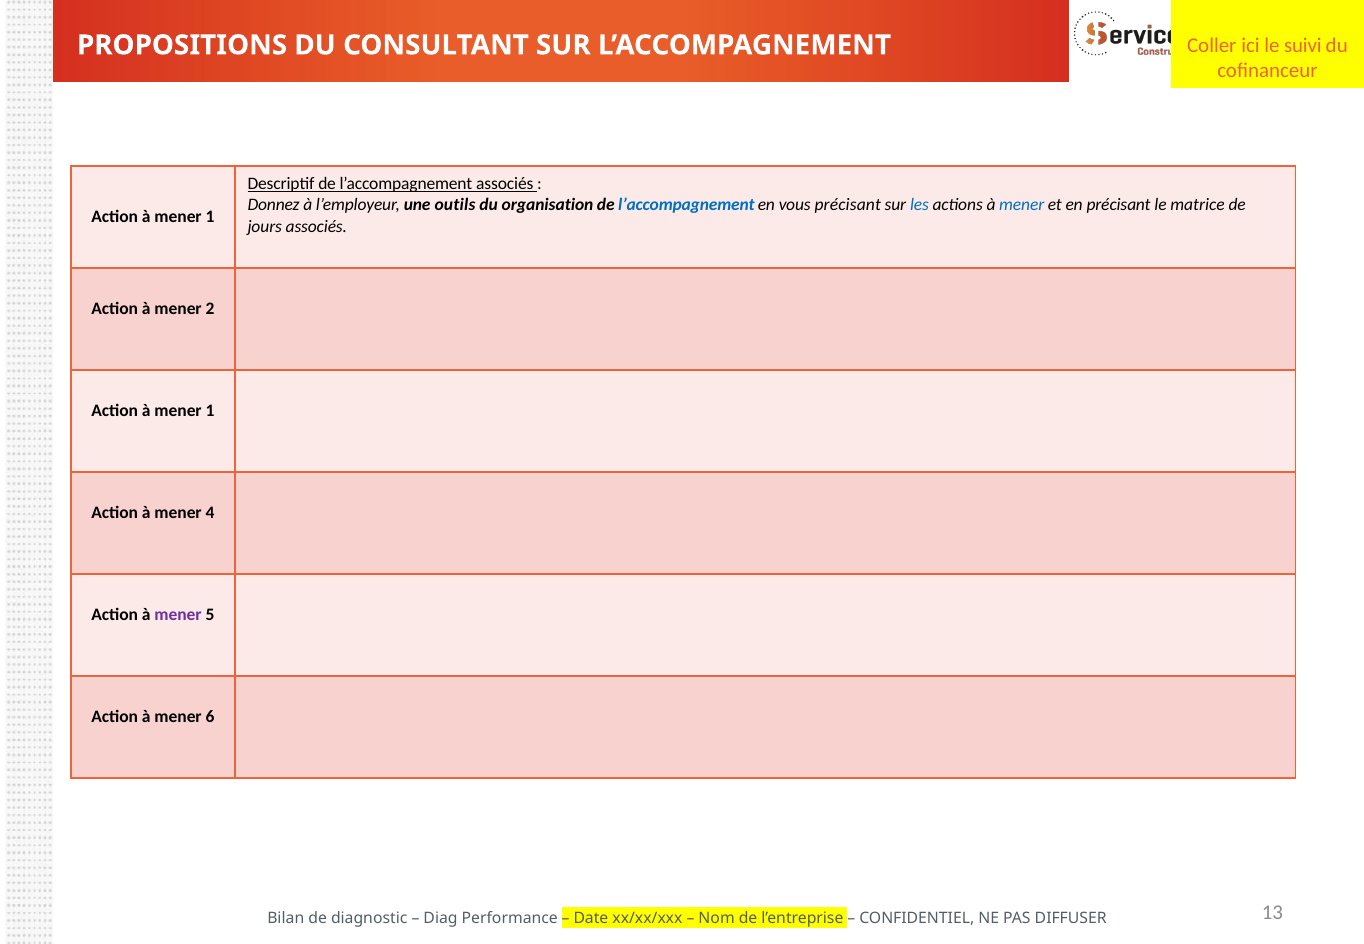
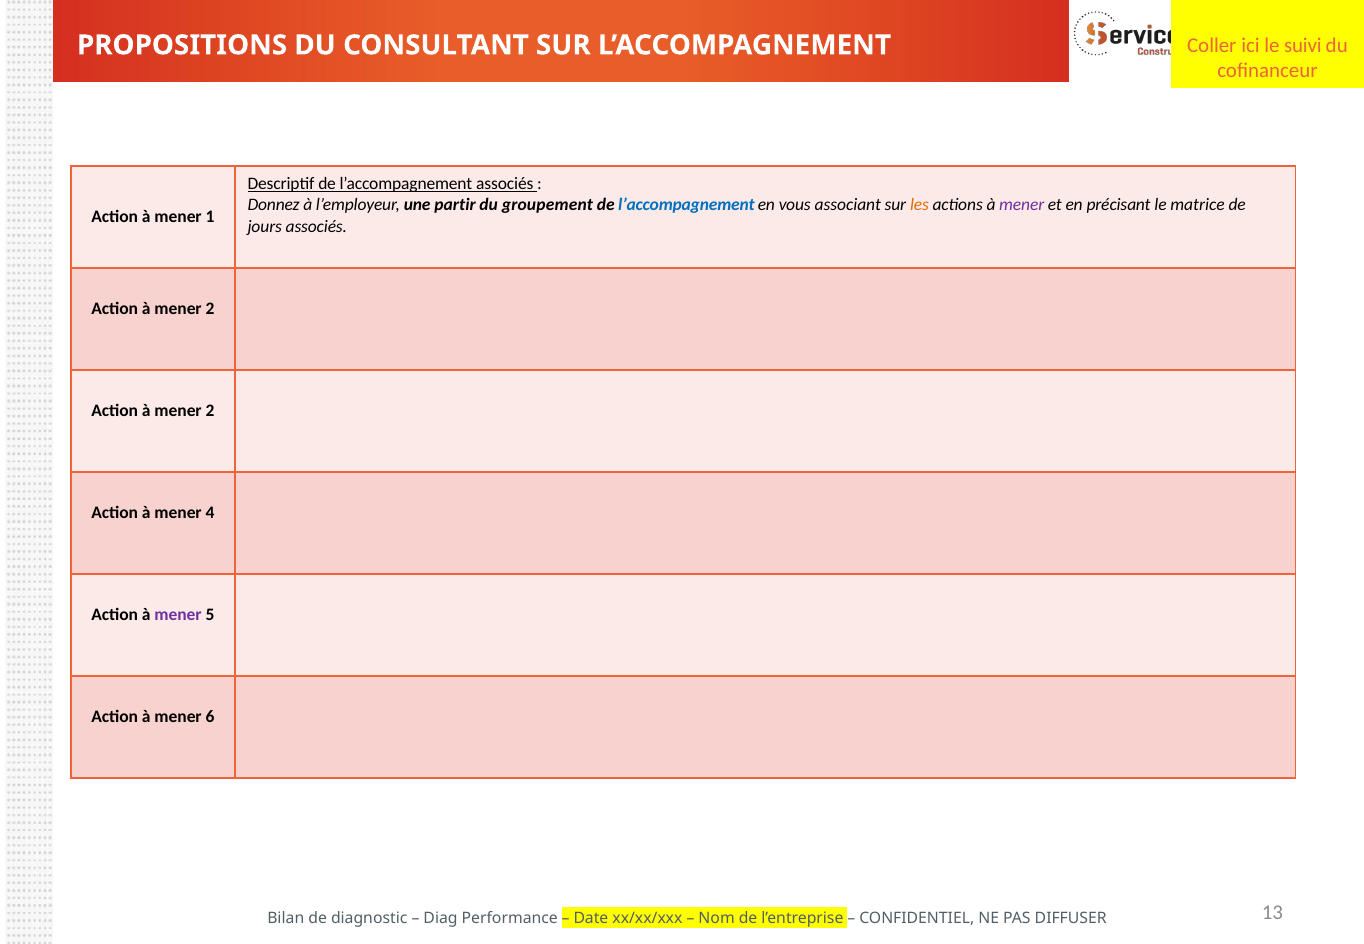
outils: outils -> partir (455, 205)
organisation: organisation -> groupement (547, 205)
vous précisant: précisant -> associant (848, 205)
les colour: blue -> orange (920, 205)
mener colour: blue -> purple (1022, 205)
1: 1 -> 2 (210, 411)
